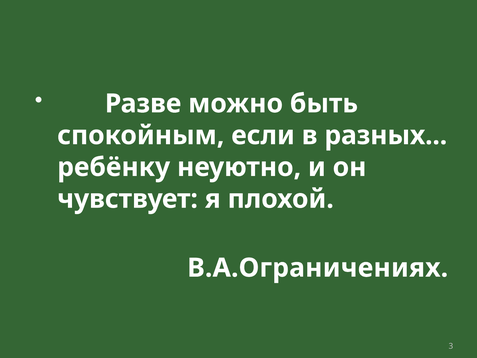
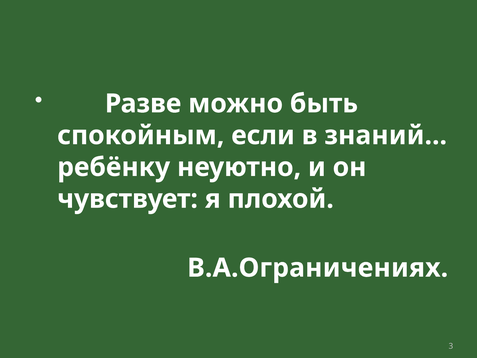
разных: разных -> знаний (386, 135)
